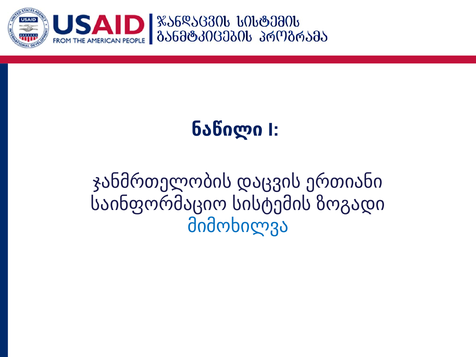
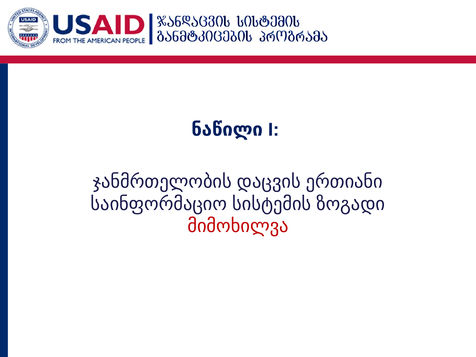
მიმოხილვა colour: blue -> red (238, 226)
